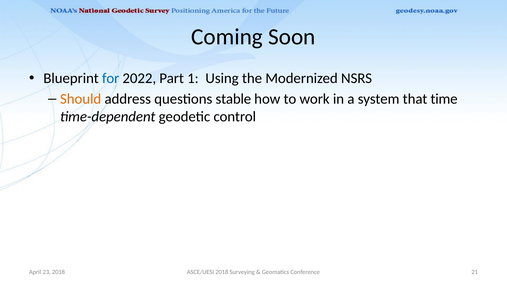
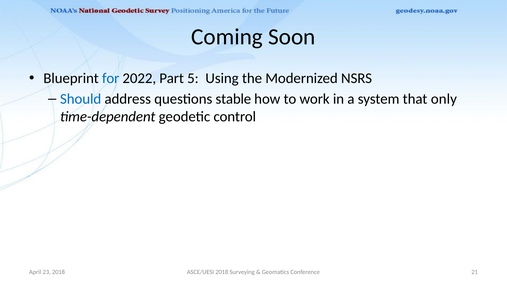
1: 1 -> 5 (193, 78)
Should colour: orange -> blue (81, 99)
time: time -> only (444, 99)
